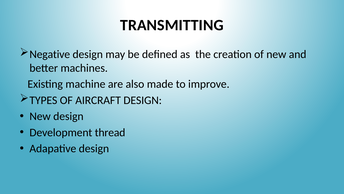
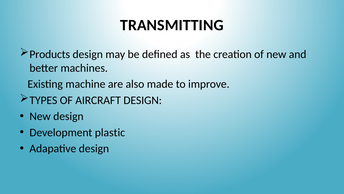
Negative: Negative -> Products (50, 54)
thread: thread -> plastic (110, 132)
